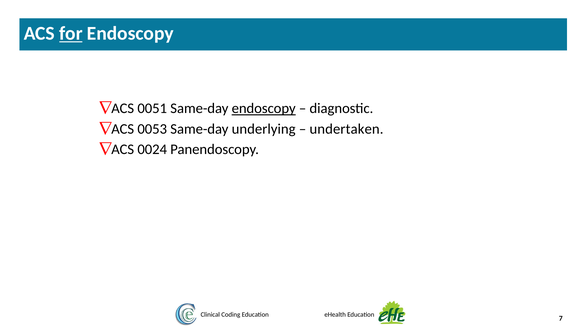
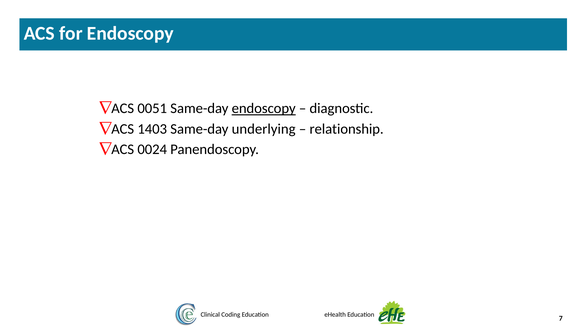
for underline: present -> none (71, 33)
0053: 0053 -> 1403 (152, 129)
undertaken: undertaken -> relationship (347, 129)
